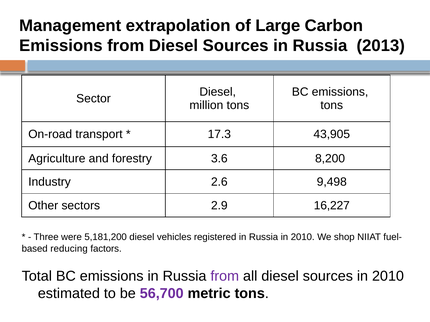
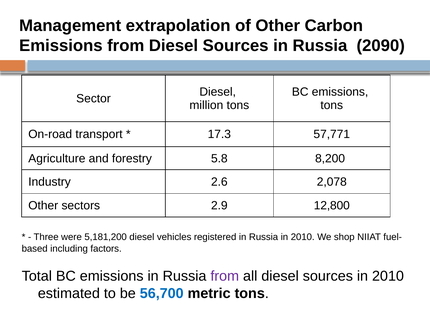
of Large: Large -> Other (278, 26)
2013: 2013 -> 2090 (381, 46)
43,905: 43,905 -> 57,771 (332, 135)
3.6: 3.6 -> 5.8 (219, 159)
9,498: 9,498 -> 2,078 (332, 182)
16,227: 16,227 -> 12,800 (332, 206)
reducing: reducing -> including (69, 249)
56,700 colour: purple -> blue (162, 294)
